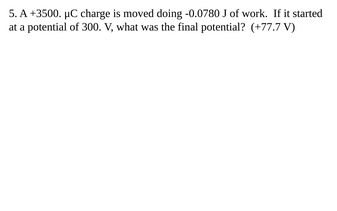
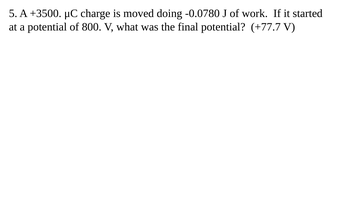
300: 300 -> 800 (92, 27)
